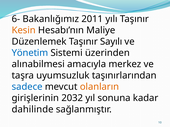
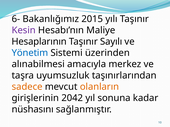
2011: 2011 -> 2015 (92, 19)
Kesin colour: orange -> purple (24, 30)
Düzenlemek: Düzenlemek -> Hesaplarının (39, 42)
sadece colour: blue -> orange (27, 87)
2032: 2032 -> 2042 (72, 98)
dahilinde: dahilinde -> nüshasını (33, 110)
